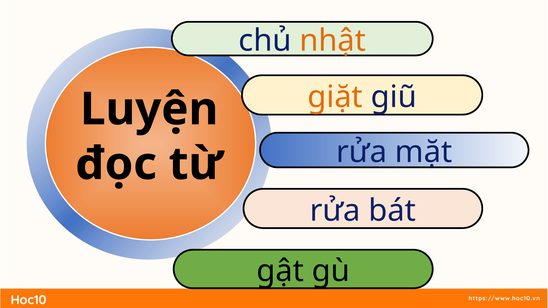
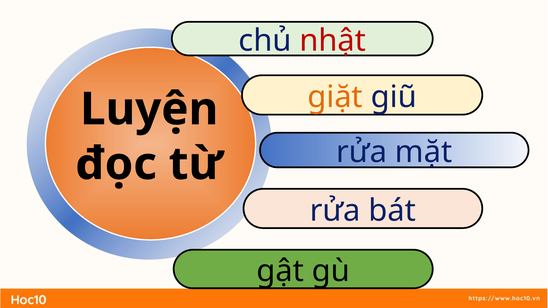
nhật colour: orange -> red (333, 41)
